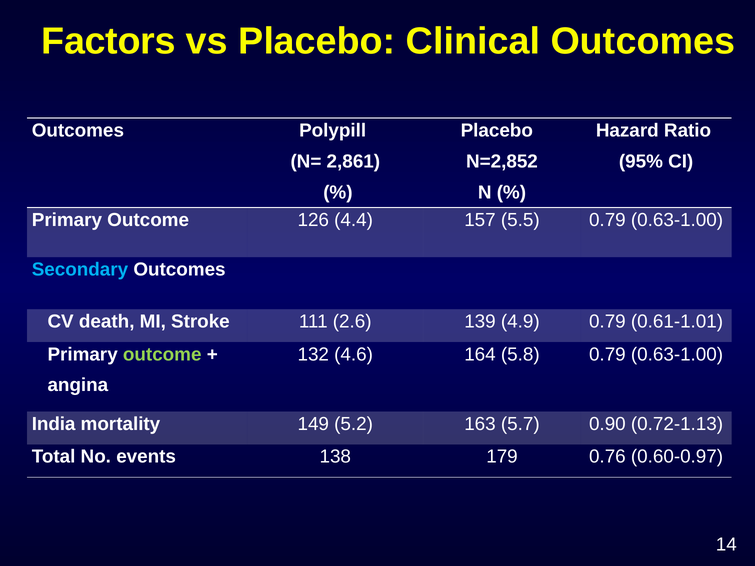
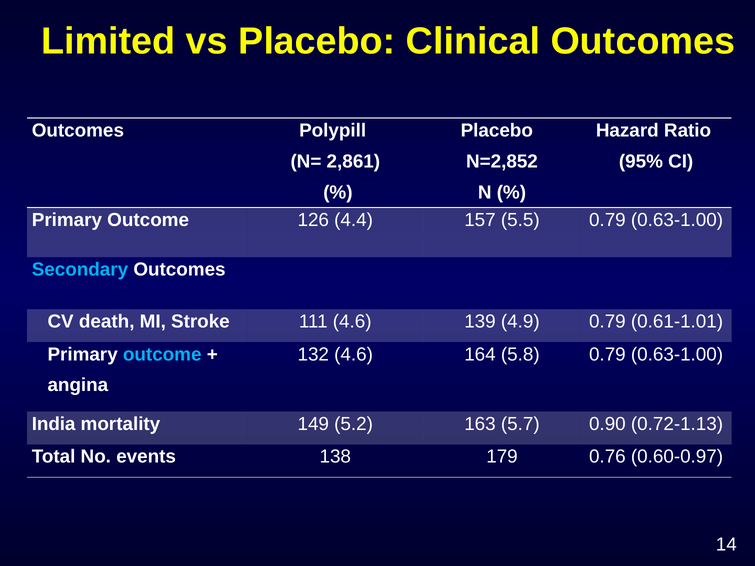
Factors: Factors -> Limited (108, 41)
111 2.6: 2.6 -> 4.6 (352, 322)
outcome colour: light green -> light blue (162, 354)
